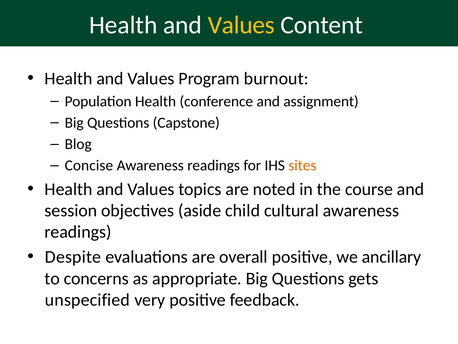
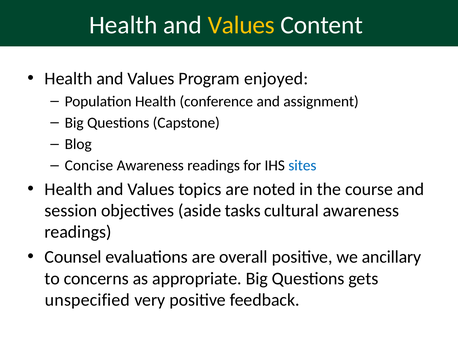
burnout: burnout -> enjoyed (276, 79)
sites colour: orange -> blue (302, 165)
child: child -> tasks (243, 210)
Despite: Despite -> Counsel (73, 257)
